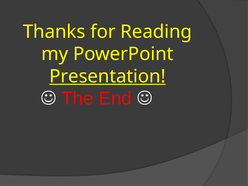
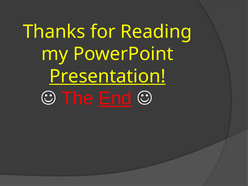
End underline: none -> present (115, 98)
